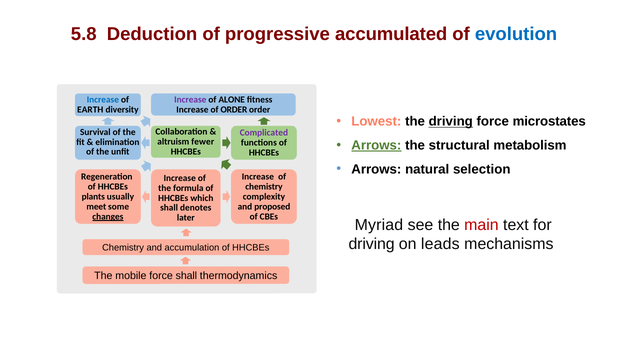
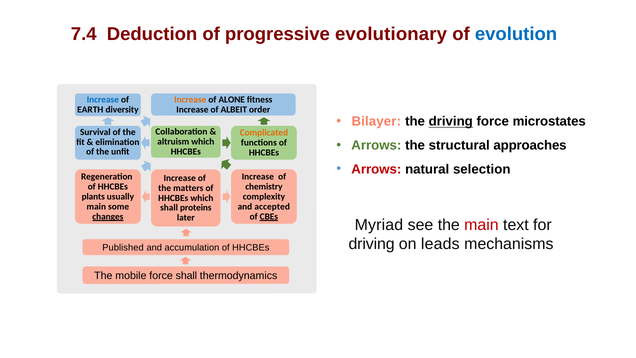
5.8: 5.8 -> 7.4 (84, 34)
accumulated: accumulated -> evolutionary (391, 34)
Increase colour: purple -> orange (190, 99)
of ORDER: ORDER -> ALBEIT (234, 109)
Lowest: Lowest -> Bilayer (376, 121)
Complicated colour: purple -> orange (264, 133)
altruism fewer: fewer -> which (203, 142)
Arrows underline: present -> none (376, 145)
metabolism: metabolism -> approaches (530, 145)
Arrows colour: black -> red (376, 169)
formula: formula -> matters (188, 188)
meet: meet -> main (96, 206)
proposed: proposed -> accepted (272, 206)
denotes: denotes -> proteins (196, 208)
CBEs underline: none -> present (269, 216)
Chemistry: Chemistry -> Published (123, 247)
